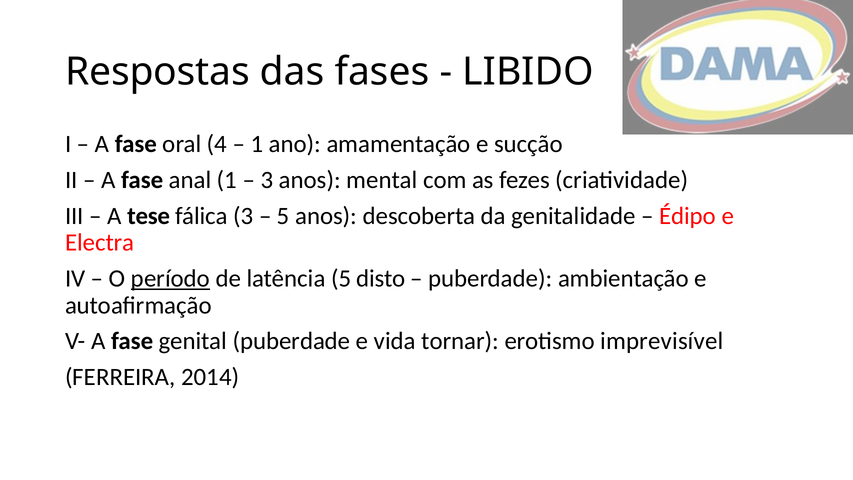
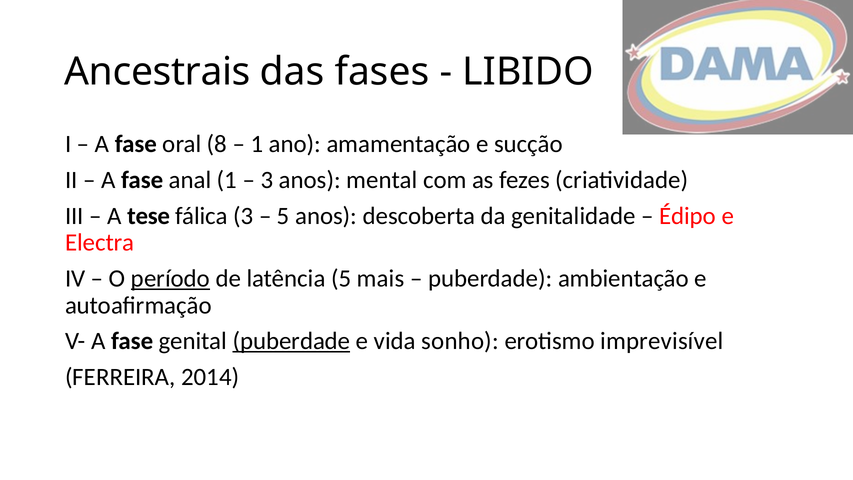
Respostas: Respostas -> Ancestrais (157, 72)
4: 4 -> 8 (217, 144)
disto: disto -> mais (381, 278)
puberdade underline: none -> present (291, 341)
tornar: tornar -> sonho (460, 341)
